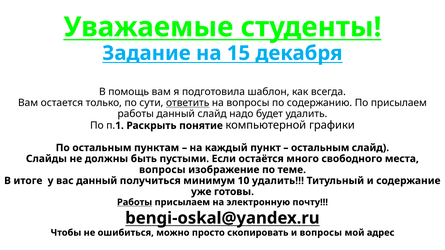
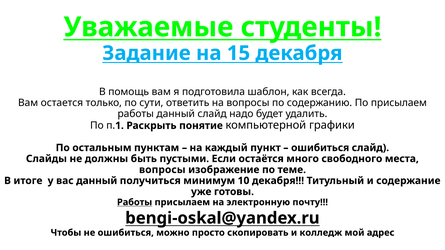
ответить underline: present -> none (188, 103)
остальным: остальным -> ошибиться (320, 148)
10 удалить: удалить -> декабря (278, 181)
и вопросы: вопросы -> колледж (321, 233)
